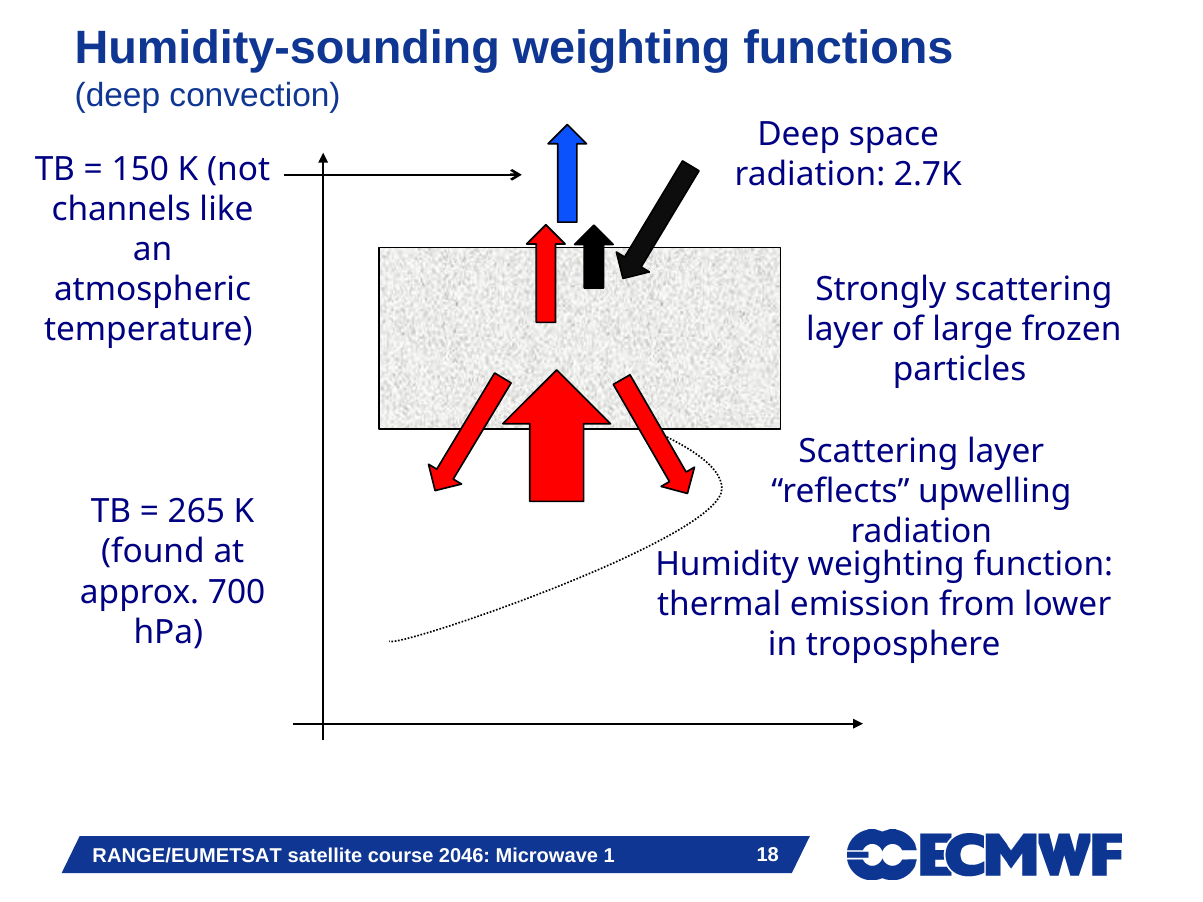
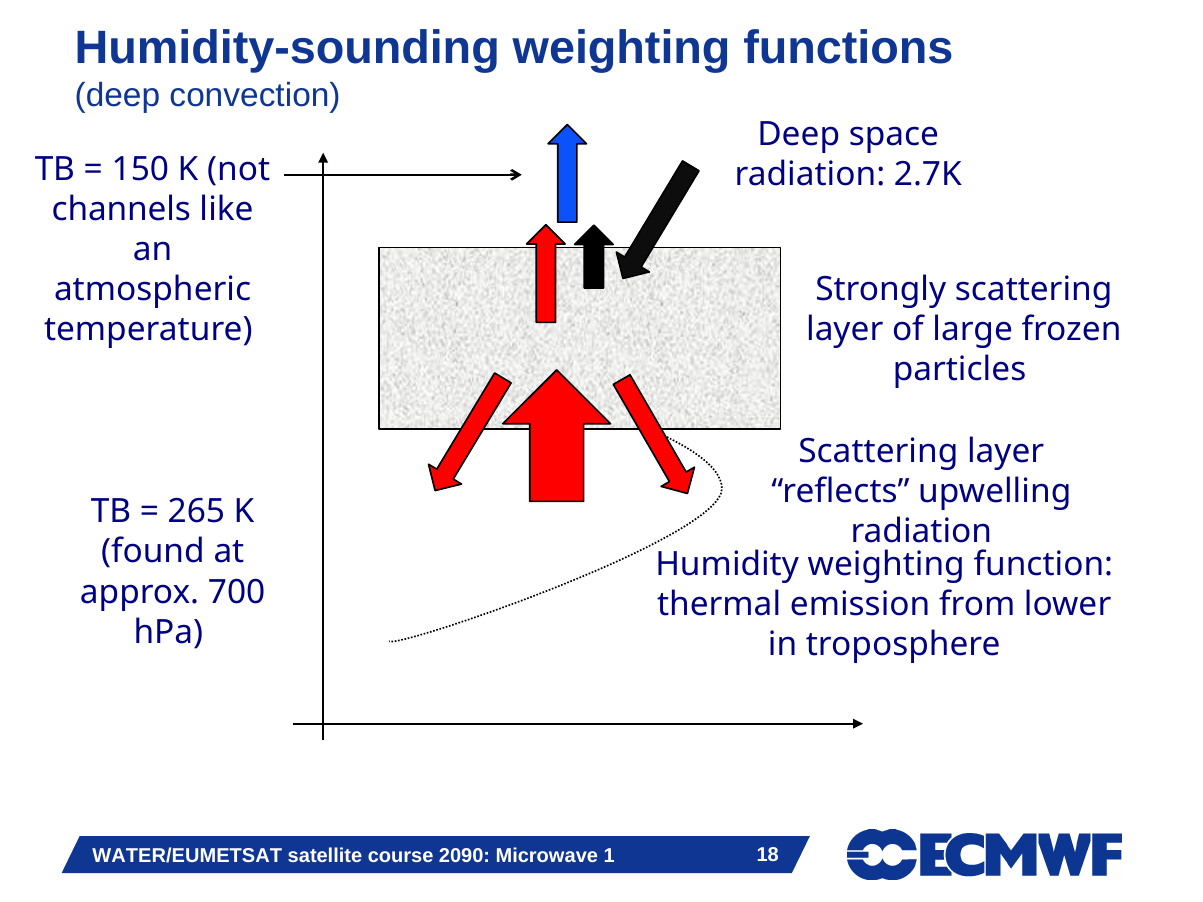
RANGE/EUMETSAT: RANGE/EUMETSAT -> WATER/EUMETSAT (187, 856)
2046: 2046 -> 2090 (465, 856)
